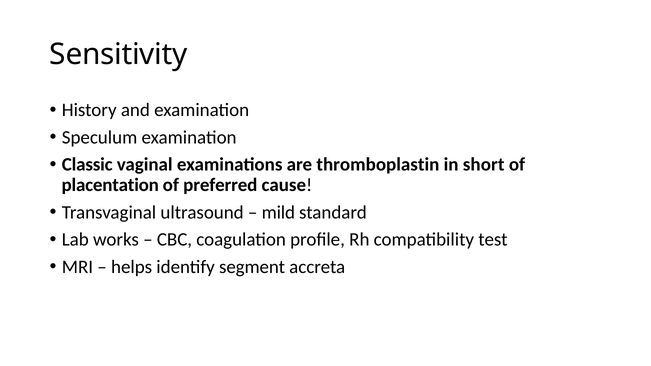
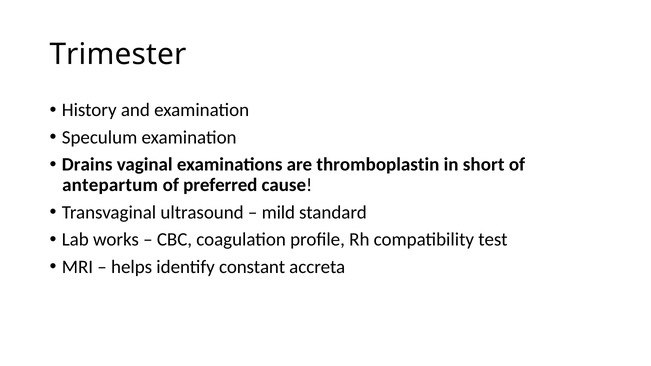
Sensitivity: Sensitivity -> Trimester (118, 55)
Classic: Classic -> Drains (87, 165)
placentation: placentation -> antepartum (110, 185)
segment: segment -> constant (252, 267)
